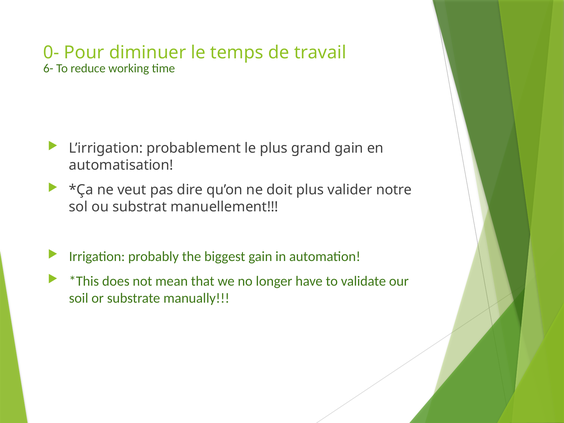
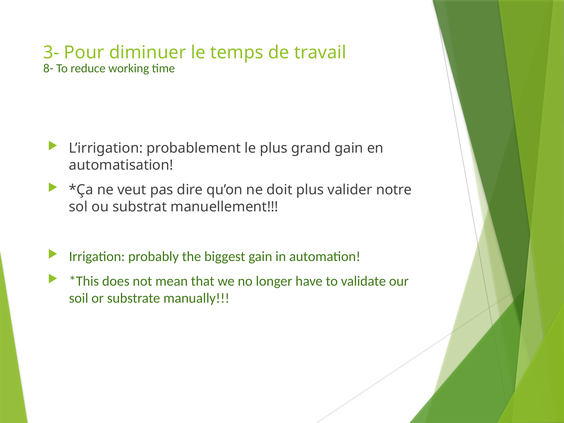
0-: 0- -> 3- (51, 52)
6-: 6- -> 8- (48, 68)
